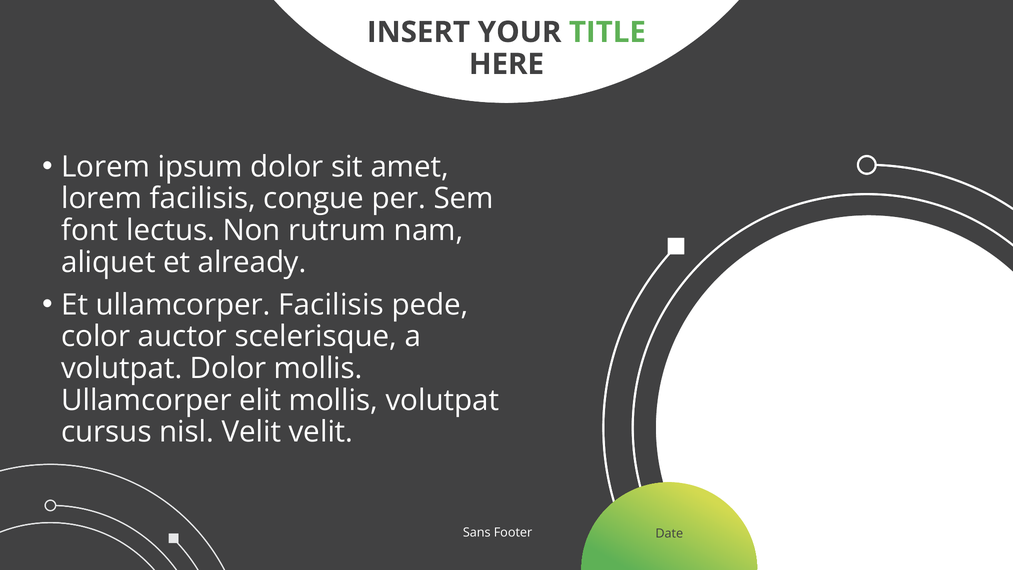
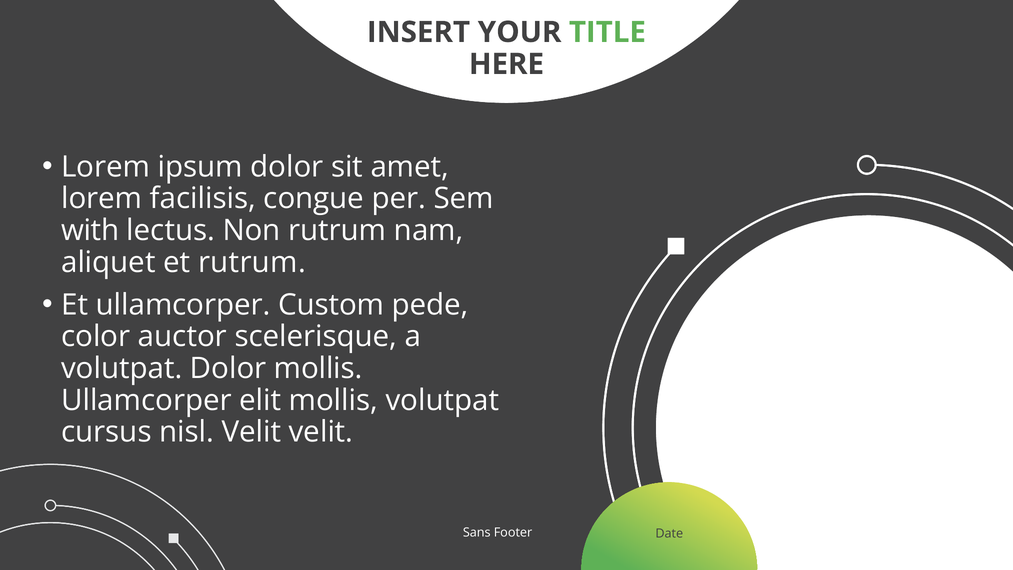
font: font -> with (90, 230)
et already: already -> rutrum (252, 262)
ullamcorper Facilisis: Facilisis -> Custom (331, 305)
